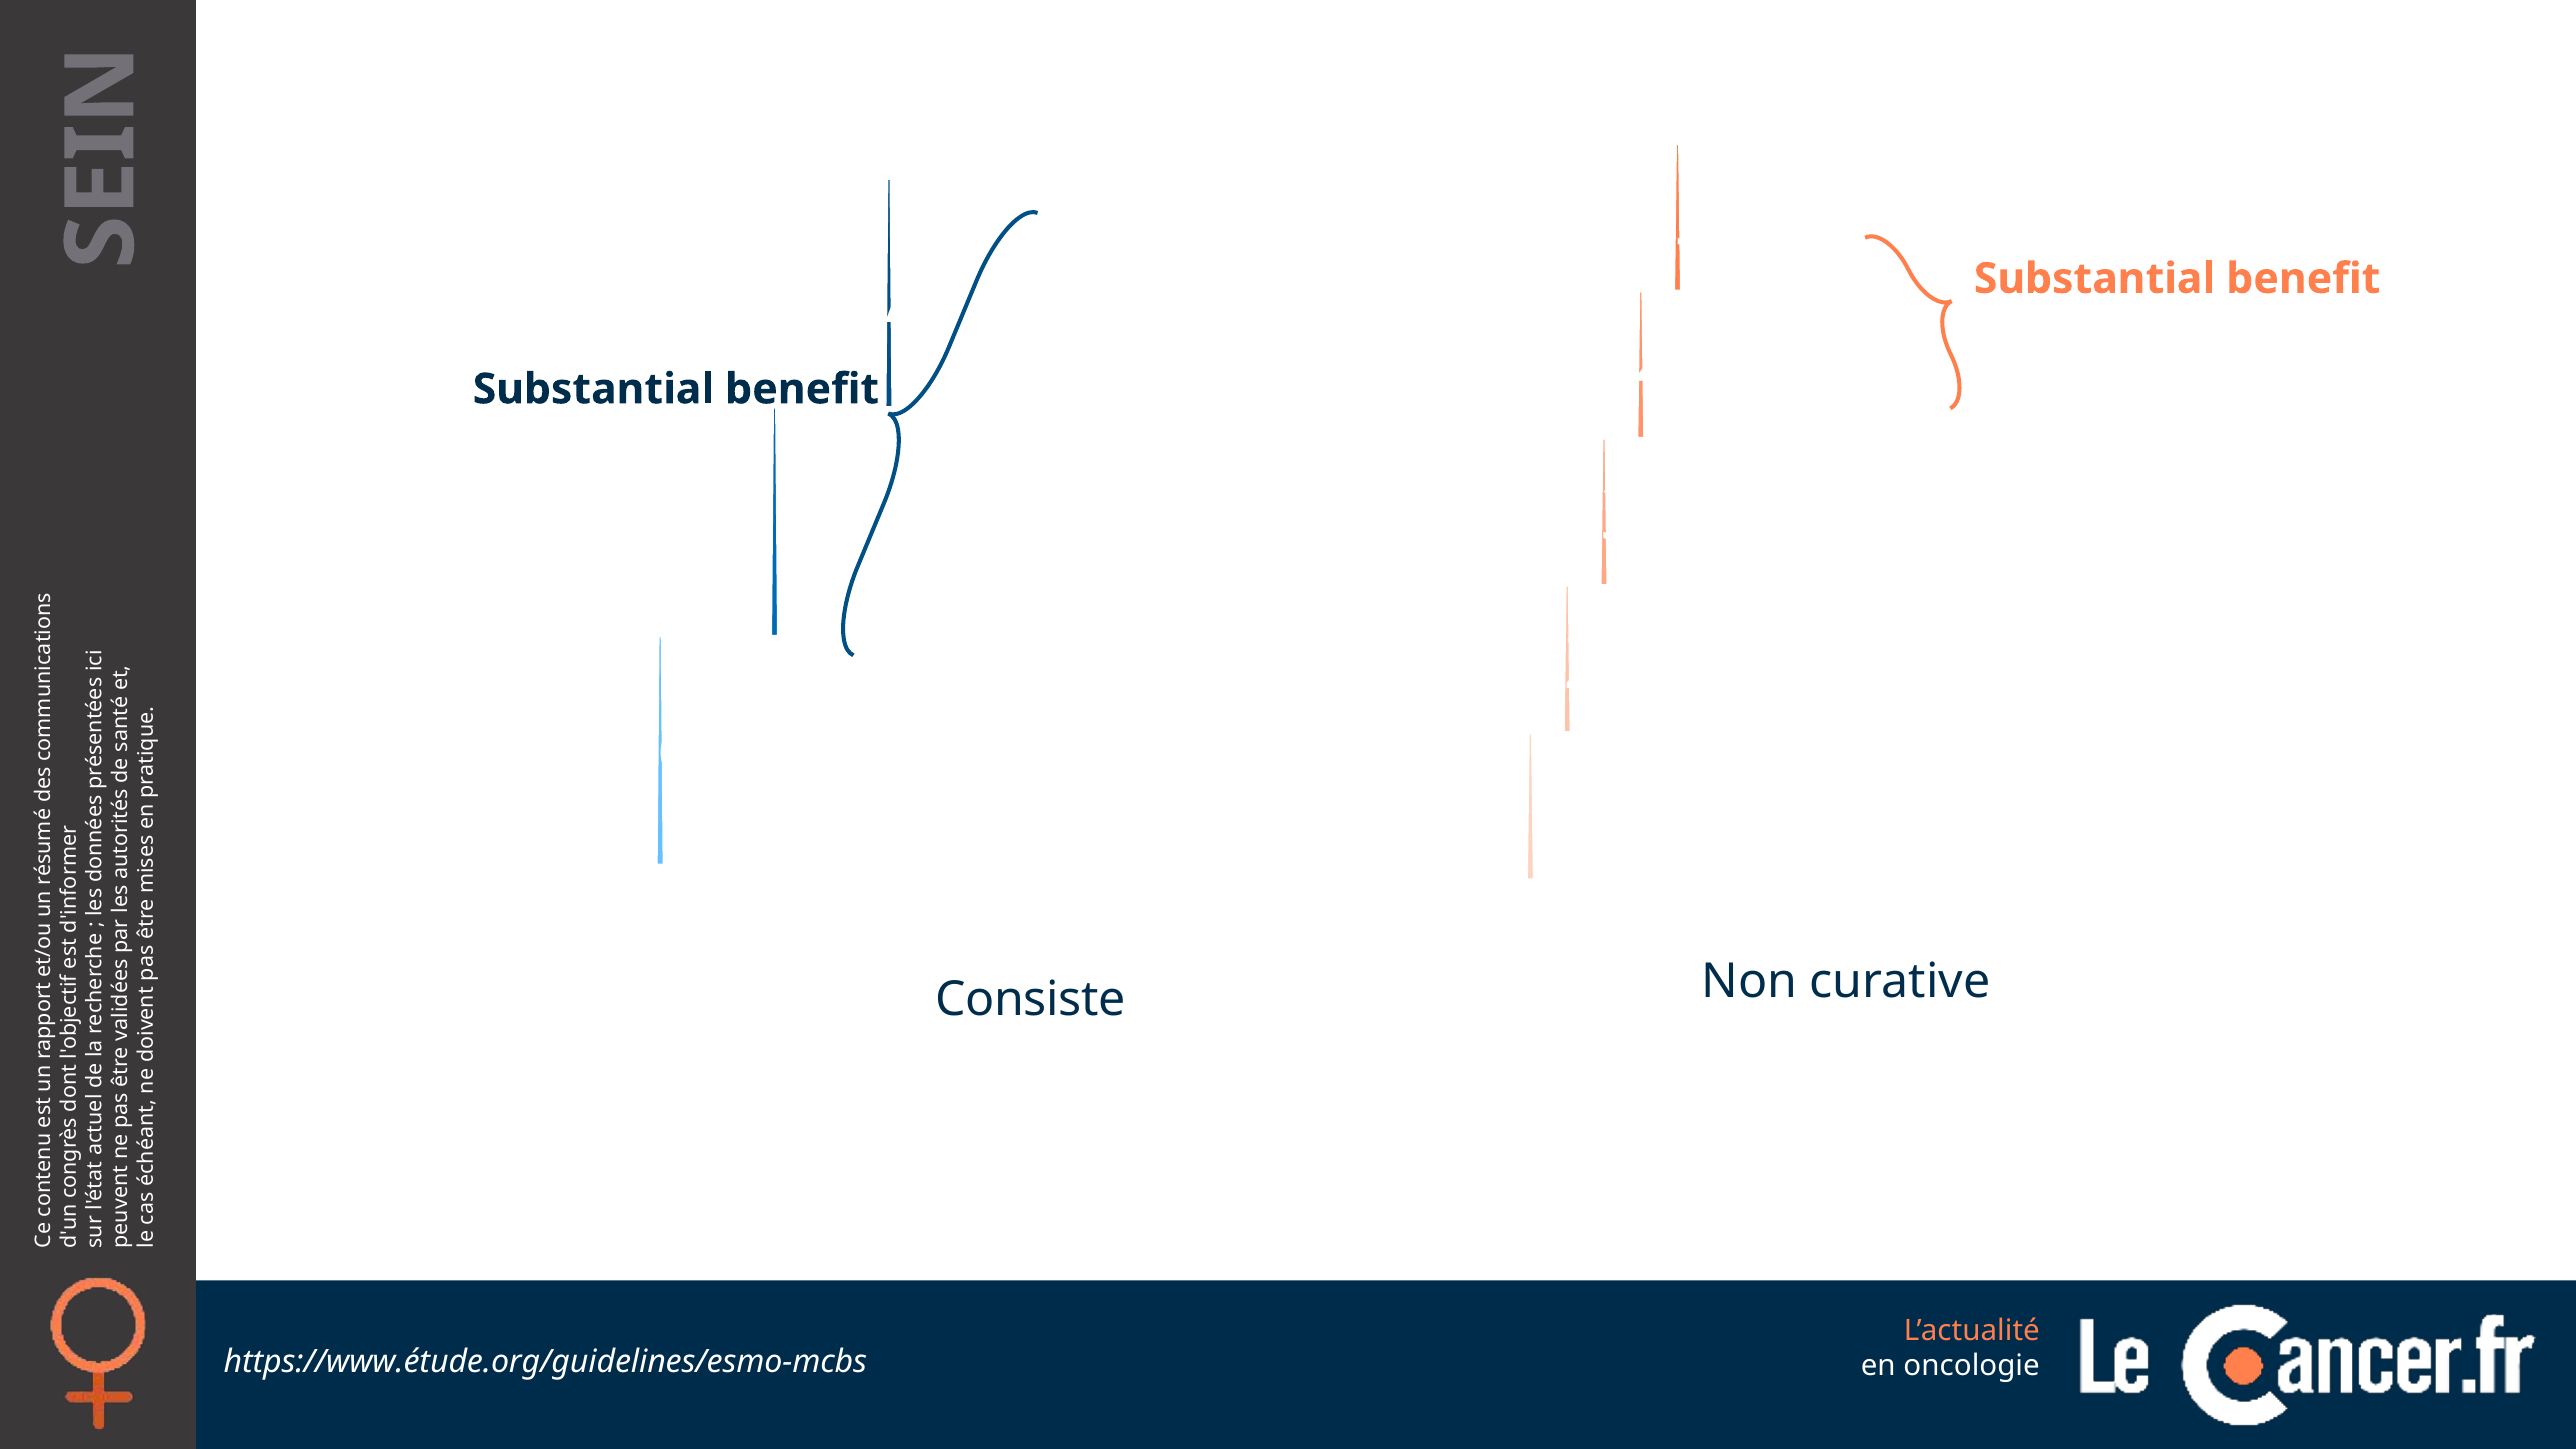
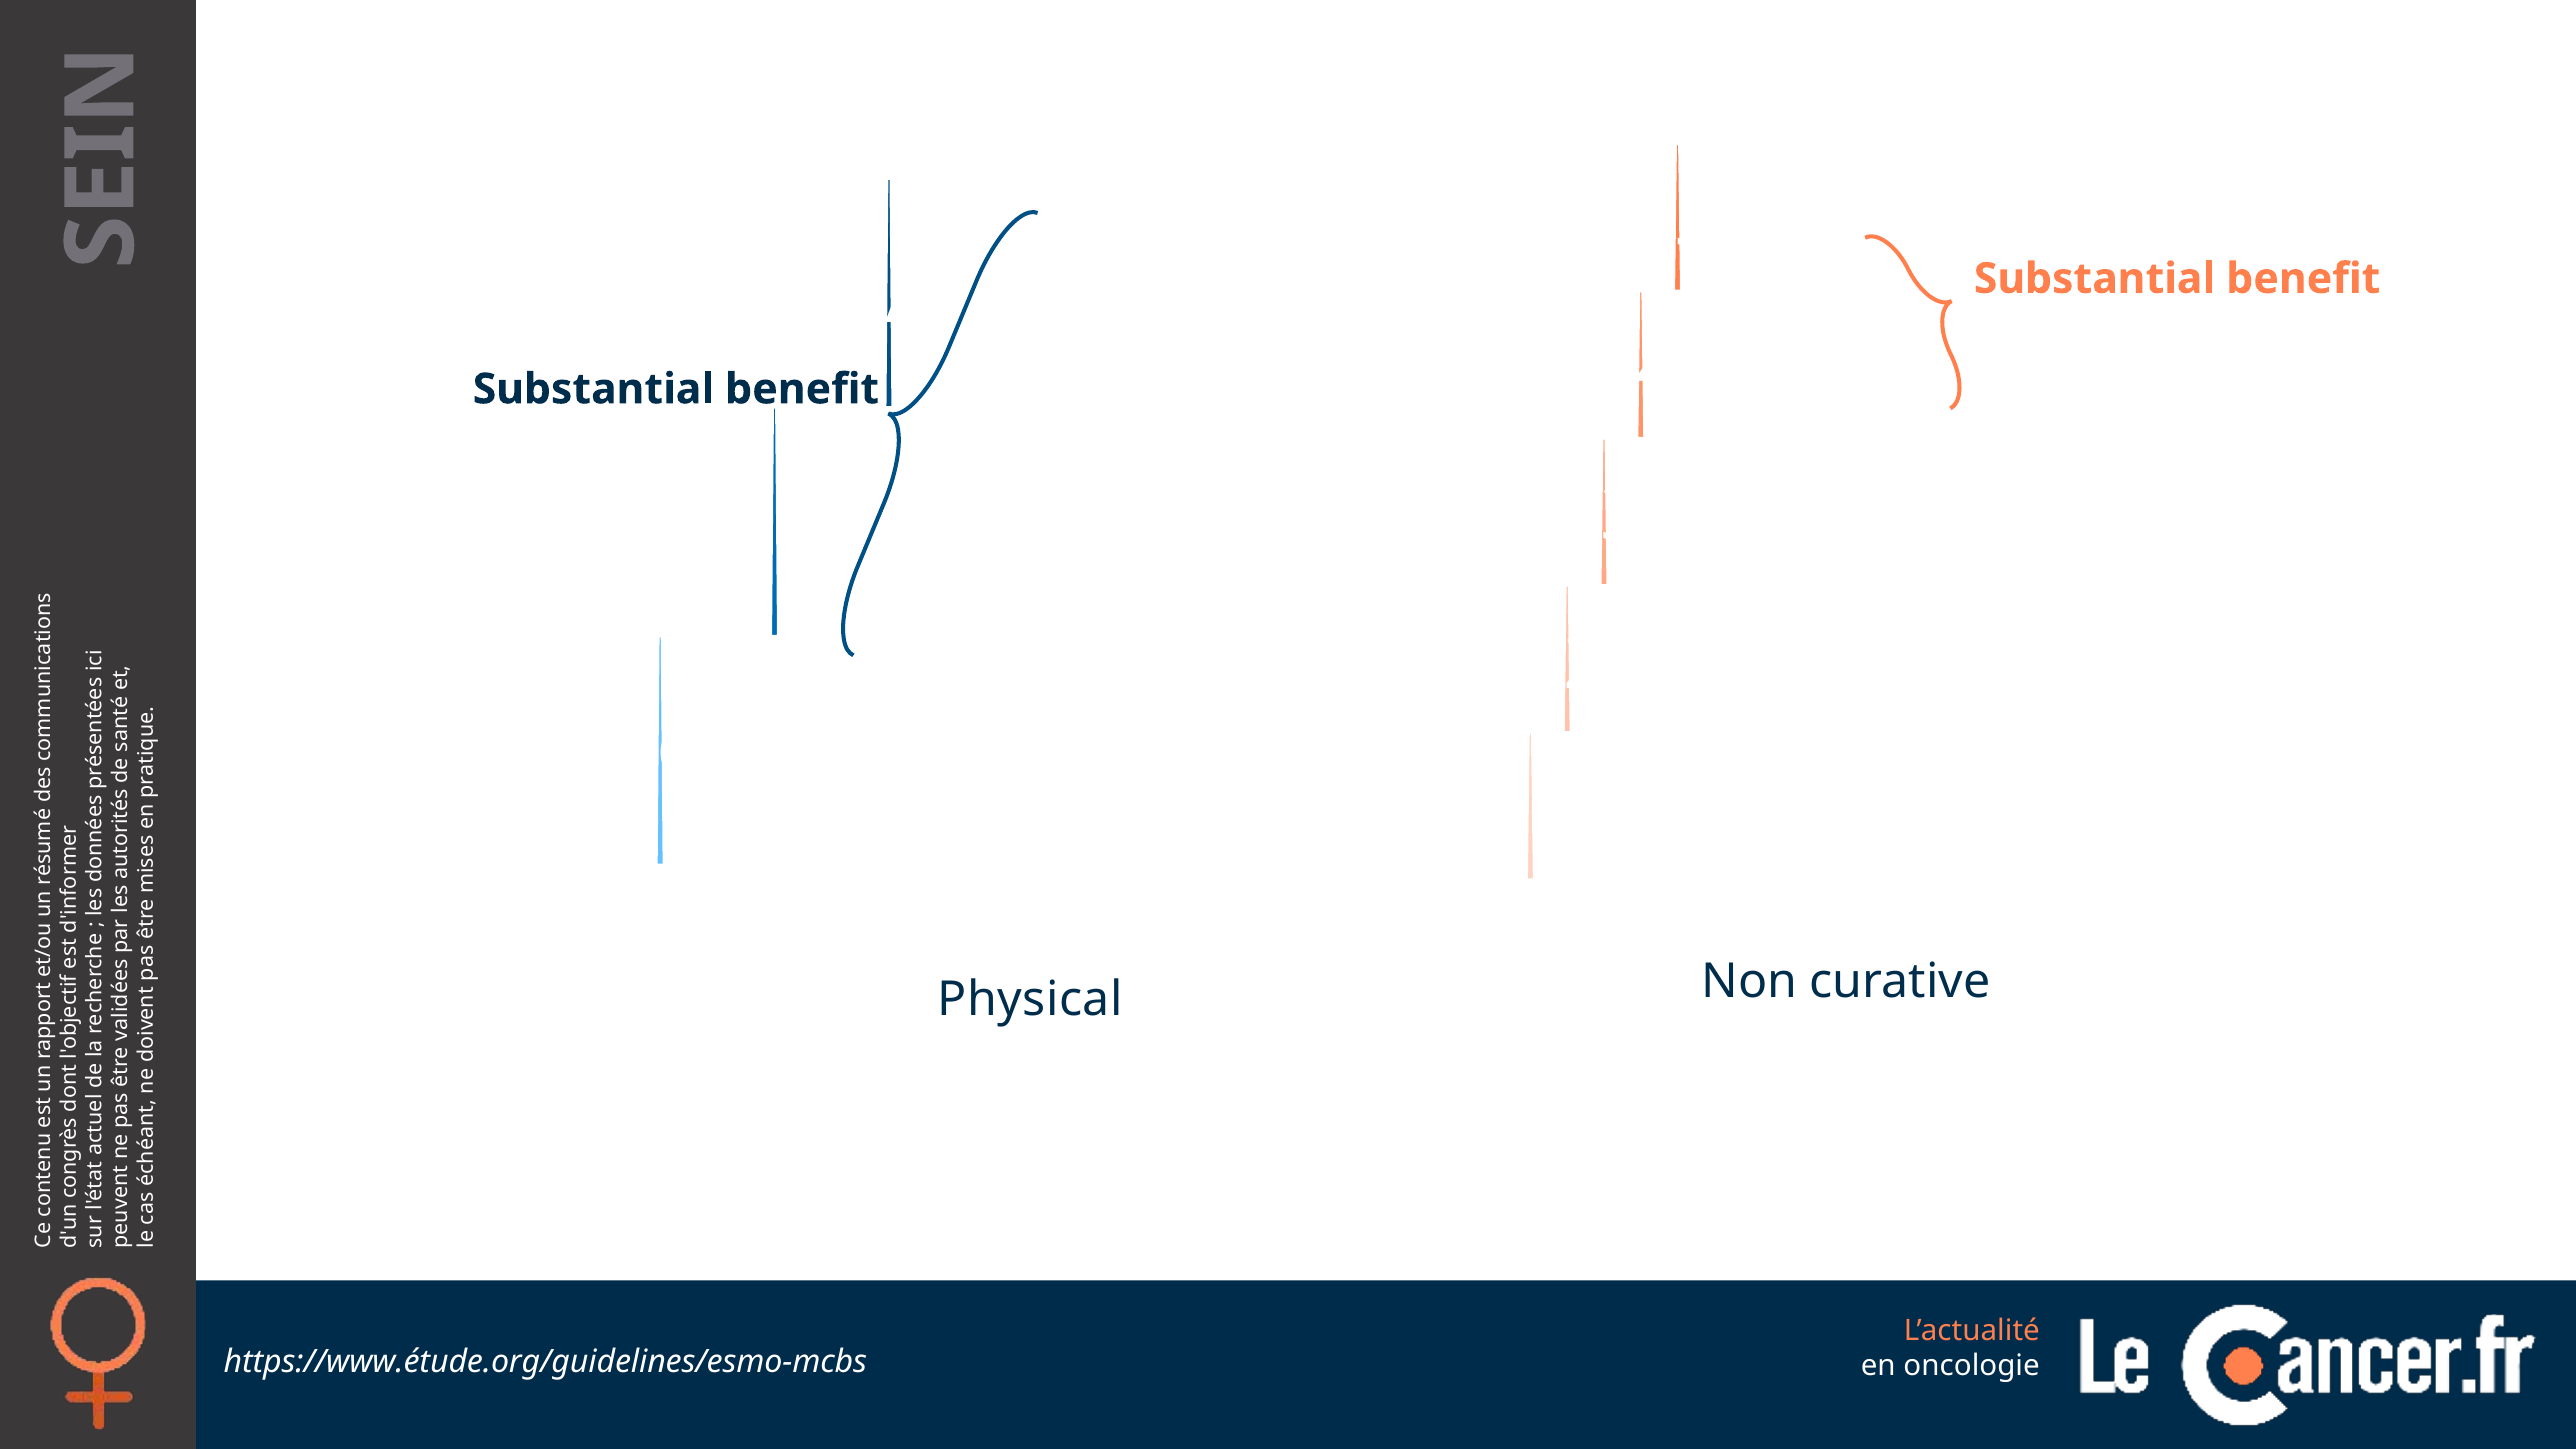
Consiste: Consiste -> Physical (1030, 999)
